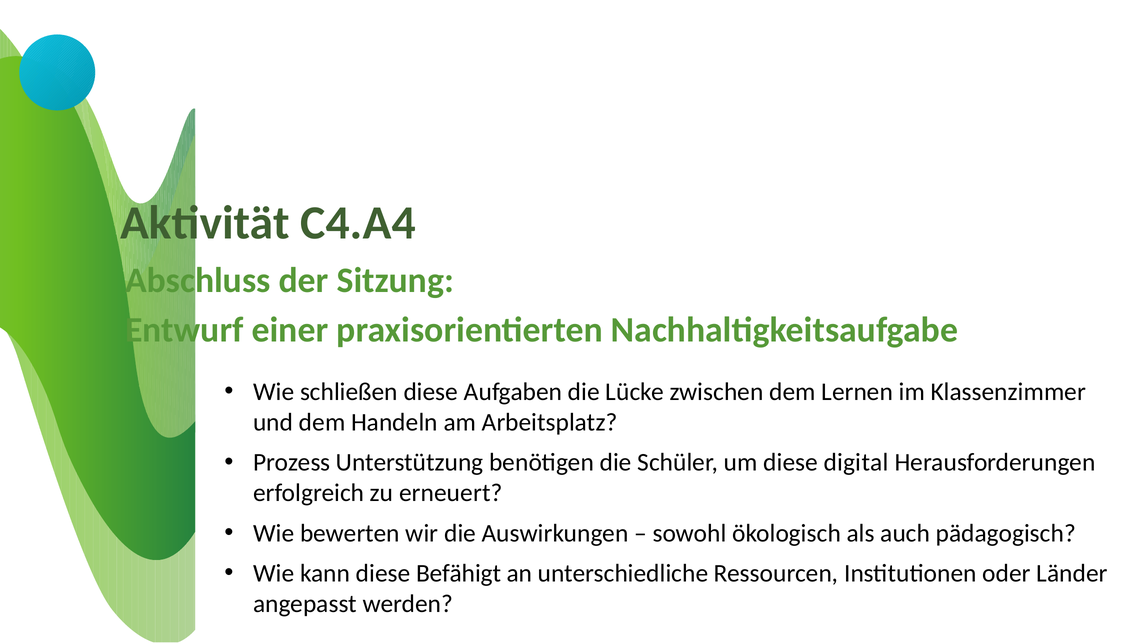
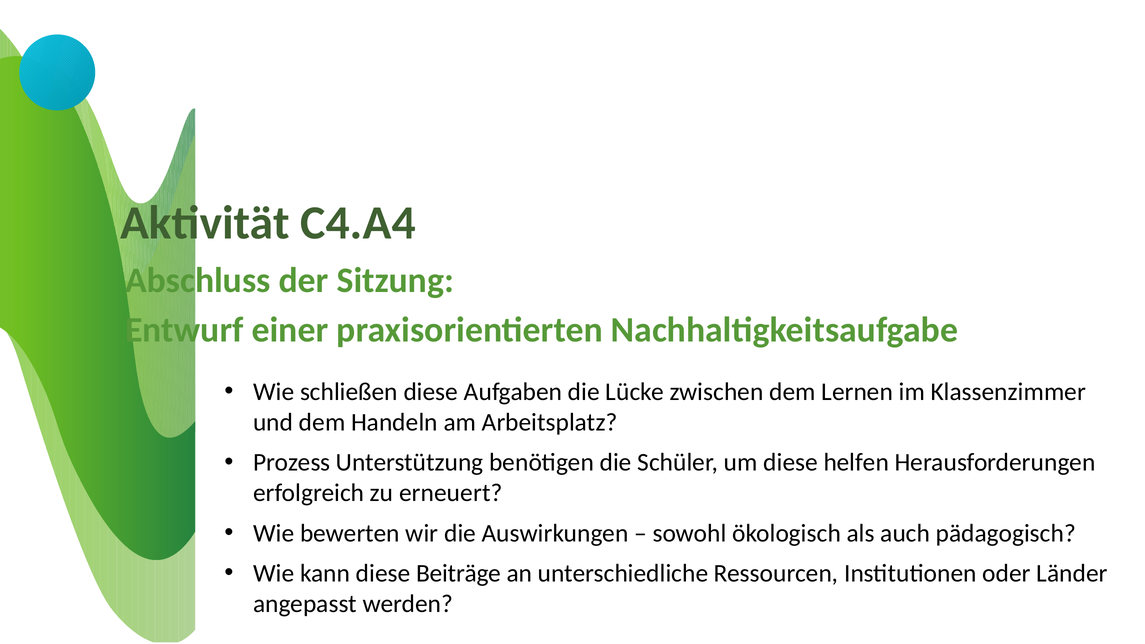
digital: digital -> helfen (856, 463)
Befähigt: Befähigt -> Beiträge (459, 573)
